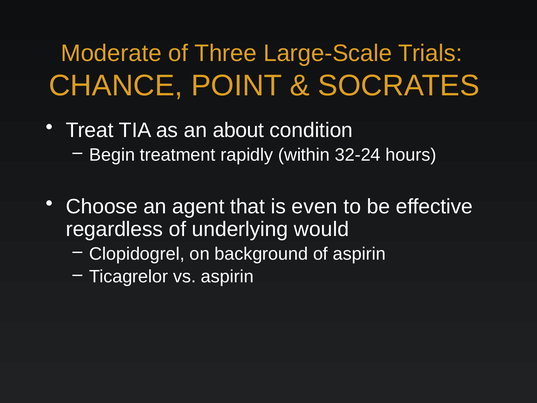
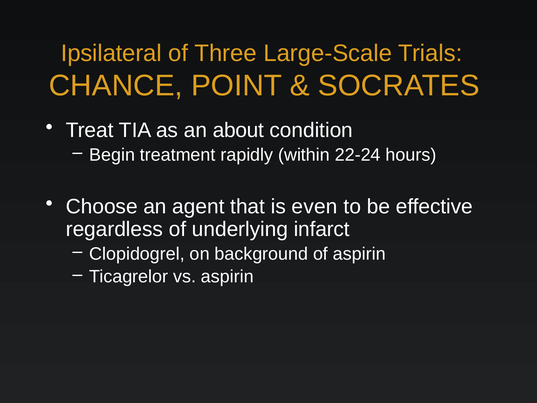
Moderate: Moderate -> Ipsilateral (111, 53)
32-24: 32-24 -> 22-24 (358, 155)
would: would -> infarct (322, 229)
